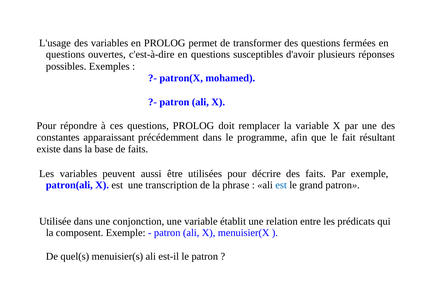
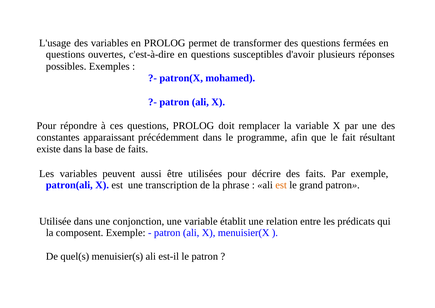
est colour: blue -> orange (281, 185)
